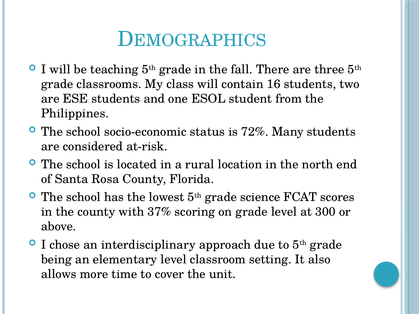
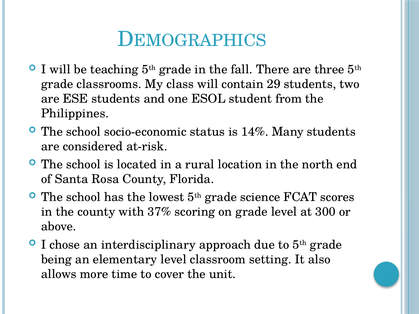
16: 16 -> 29 (274, 84)
72%: 72% -> 14% (255, 132)
